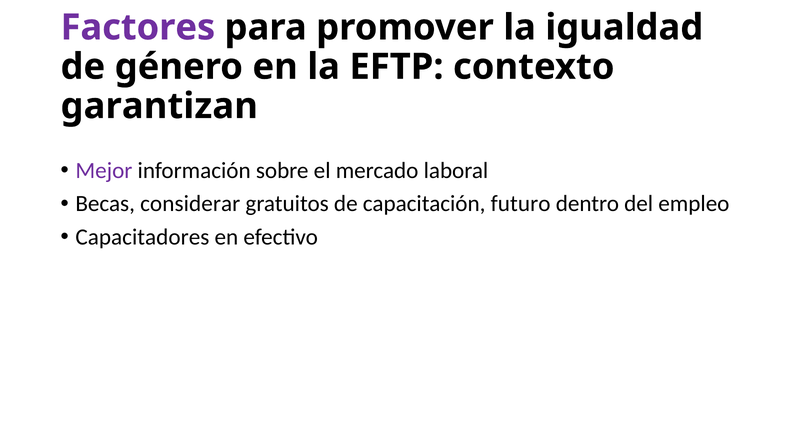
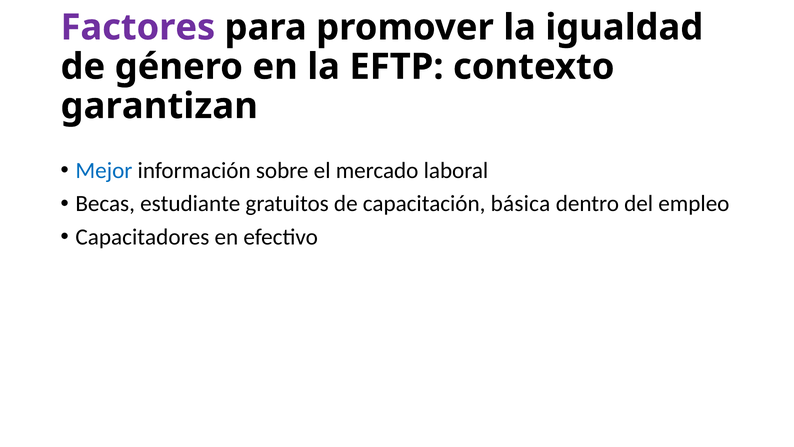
Mejor colour: purple -> blue (104, 170)
considerar: considerar -> estudiante (190, 204)
futuro: futuro -> básica (521, 204)
